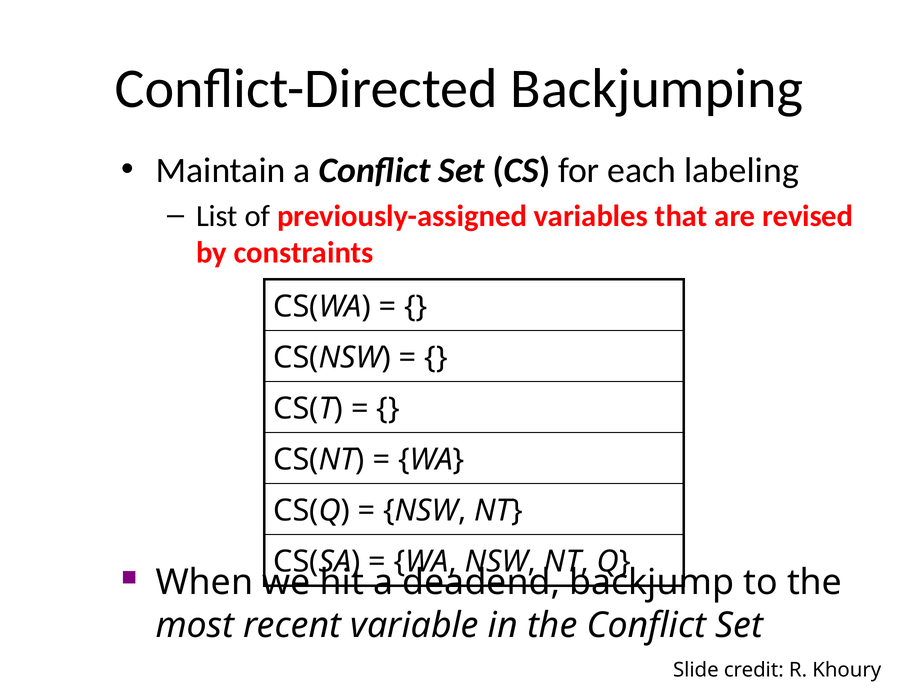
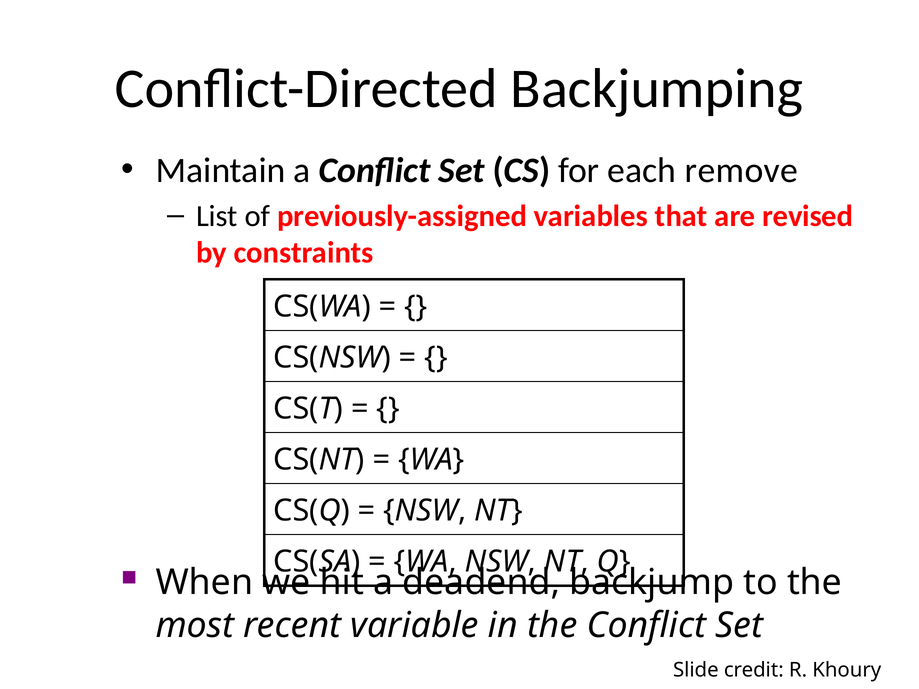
labeling: labeling -> remove (741, 171)
